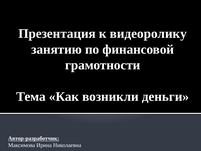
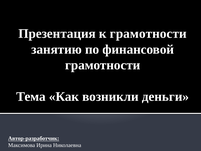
к видеоролику: видеоролику -> грамотности (148, 34)
